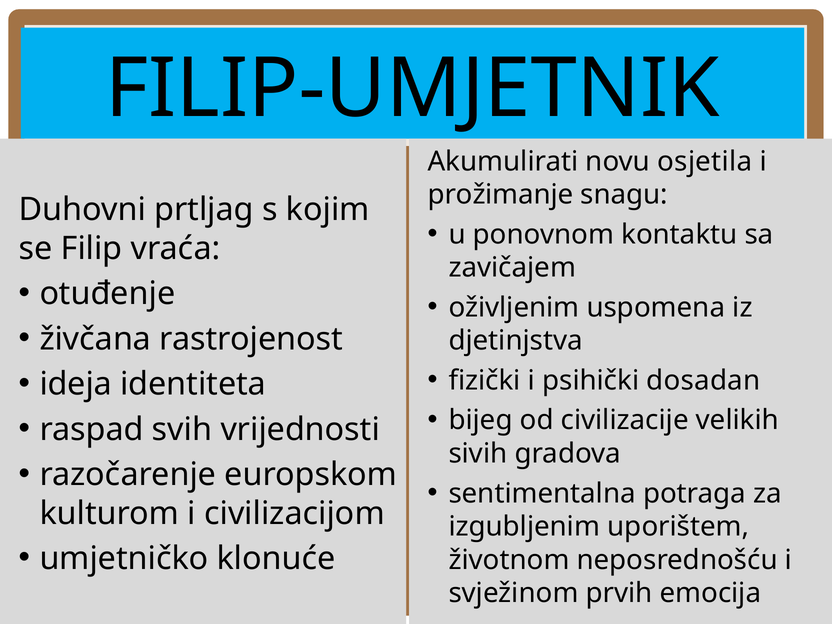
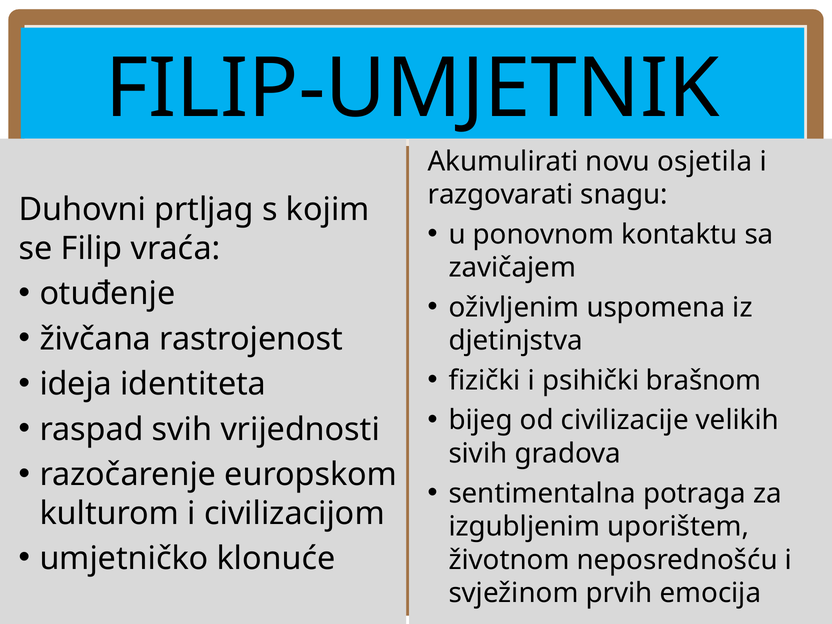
prožimanje: prožimanje -> razgovarati (501, 195)
dosadan: dosadan -> brašnom (704, 381)
